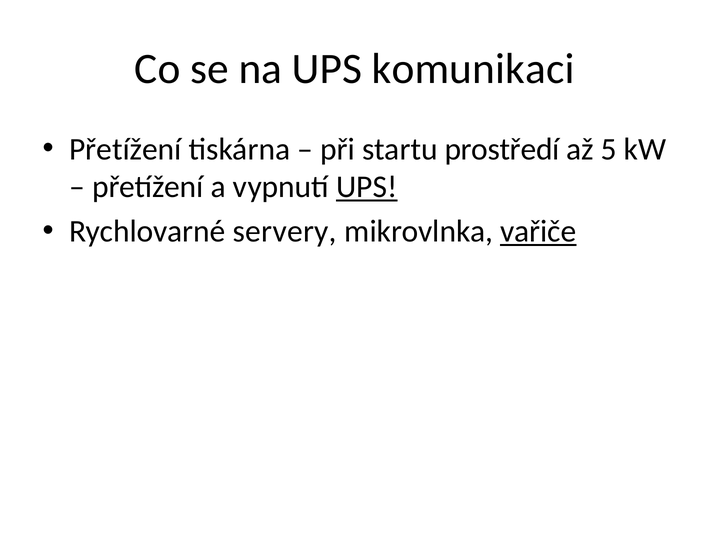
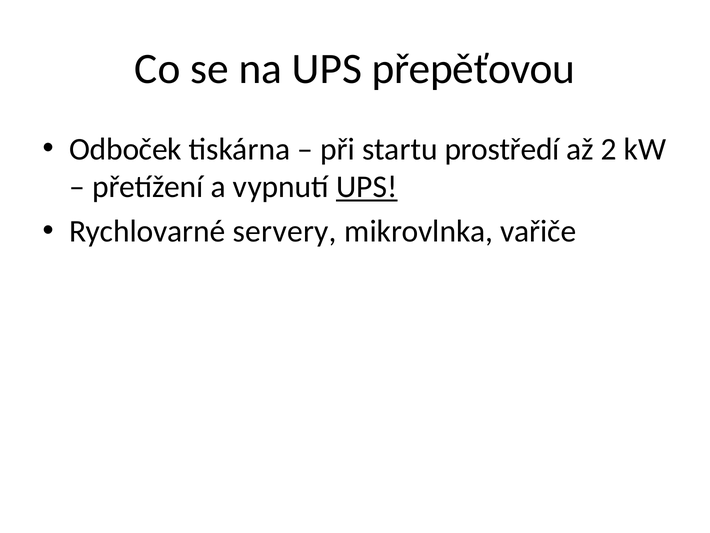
komunikaci: komunikaci -> přepěťovou (473, 69)
Přetížení: Přetížení -> Odboček (126, 149)
5: 5 -> 2 (609, 149)
vařiče underline: present -> none (538, 231)
